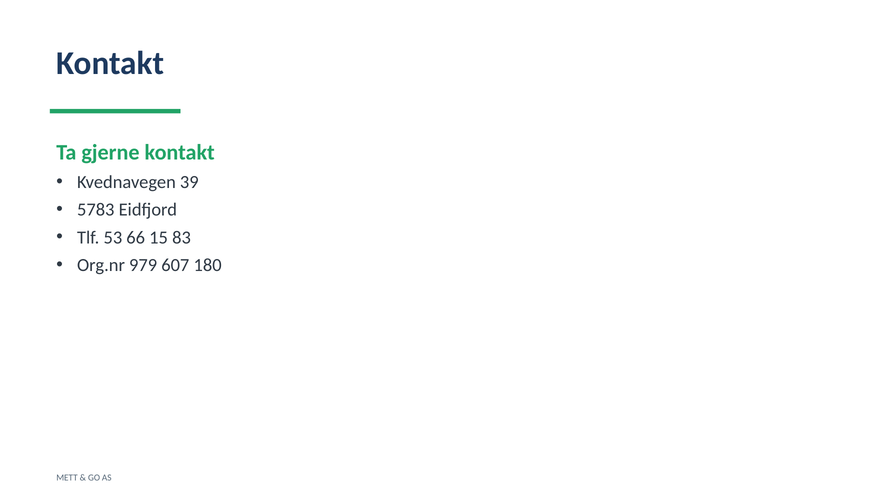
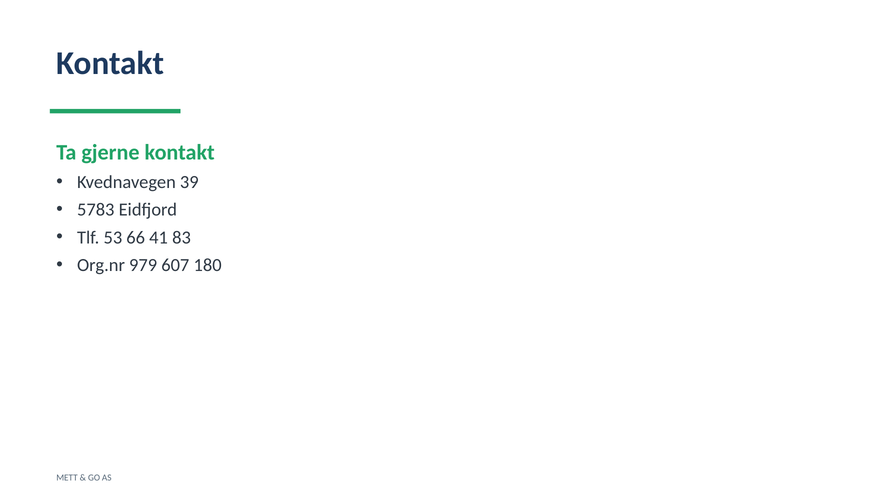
15: 15 -> 41 (159, 237)
